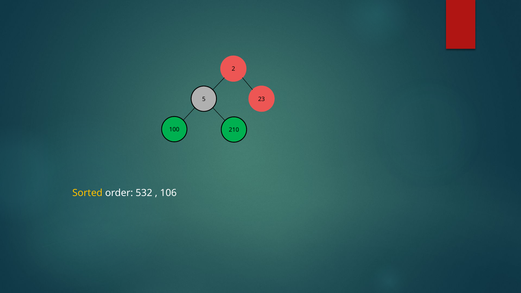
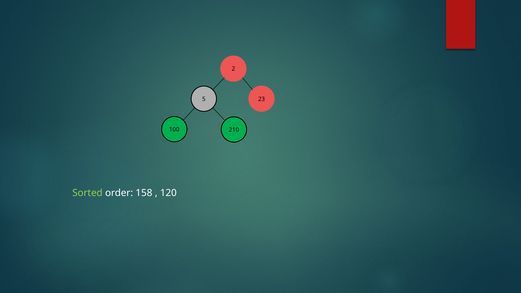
Sorted colour: yellow -> light green (87, 193)
532: 532 -> 158 (144, 193)
106: 106 -> 120 (168, 193)
